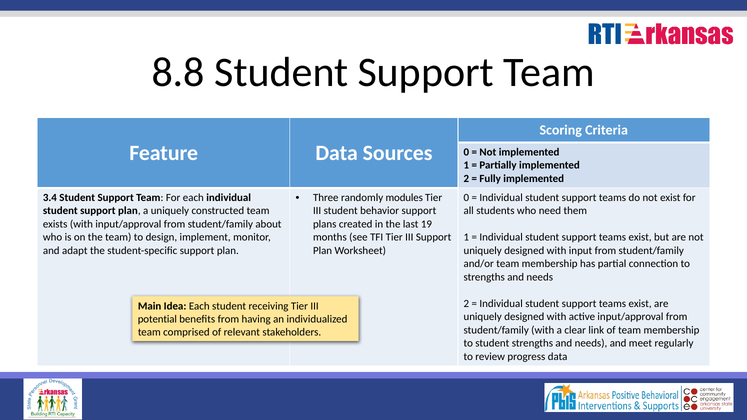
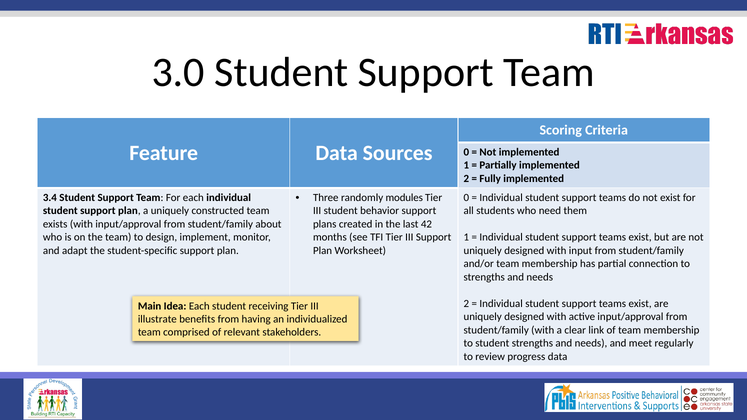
8.8: 8.8 -> 3.0 (178, 72)
19: 19 -> 42 (426, 224)
potential: potential -> illustrate (157, 319)
